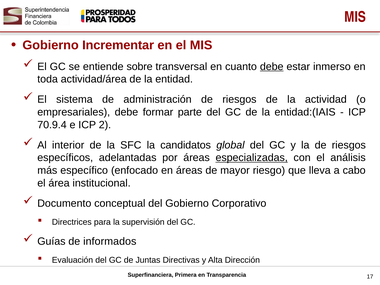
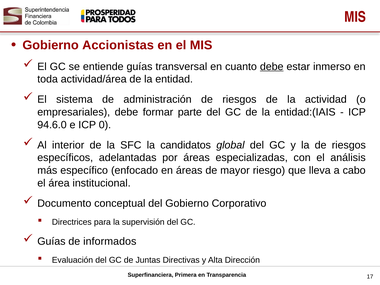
Incrementar: Incrementar -> Accionistas (118, 45)
entiende sobre: sobre -> guías (140, 67)
70.9.4: 70.9.4 -> 94.6.0 (52, 125)
2: 2 -> 0 (105, 125)
especializadas underline: present -> none (252, 158)
